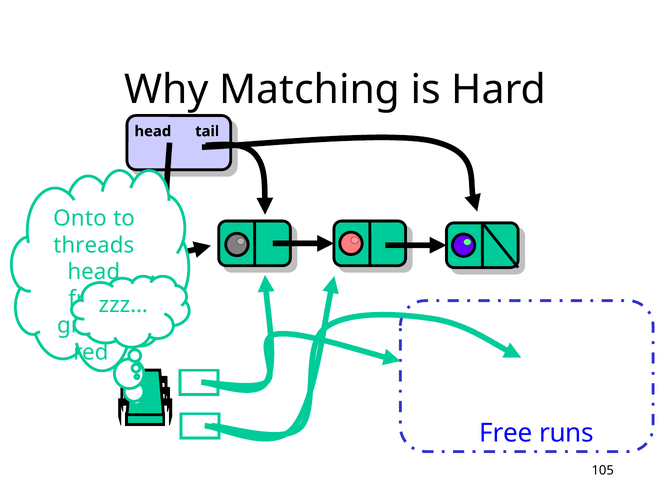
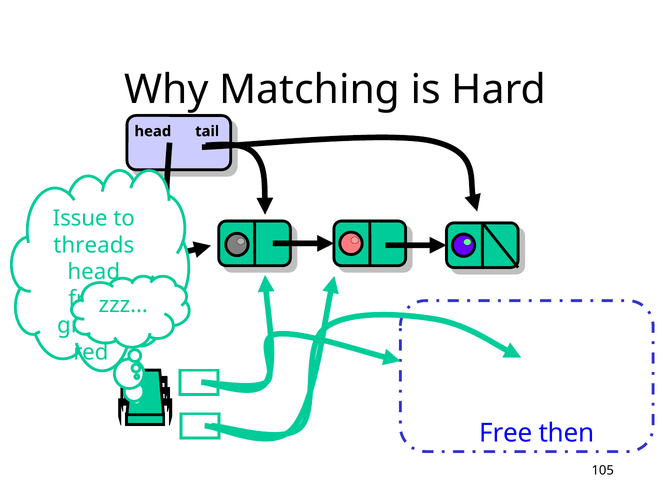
Onto: Onto -> Issue (80, 218)
runs: runs -> then (566, 433)
